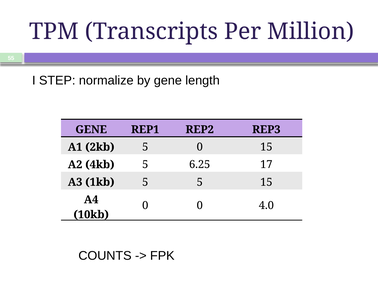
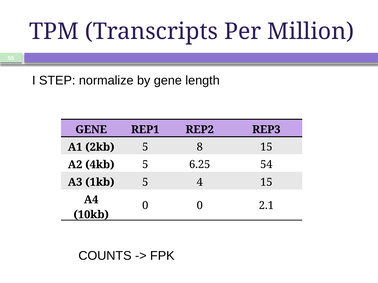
5 0: 0 -> 8 (200, 147)
17: 17 -> 54 (266, 165)
5 5: 5 -> 4 (200, 182)
4.0: 4.0 -> 2.1 (266, 206)
